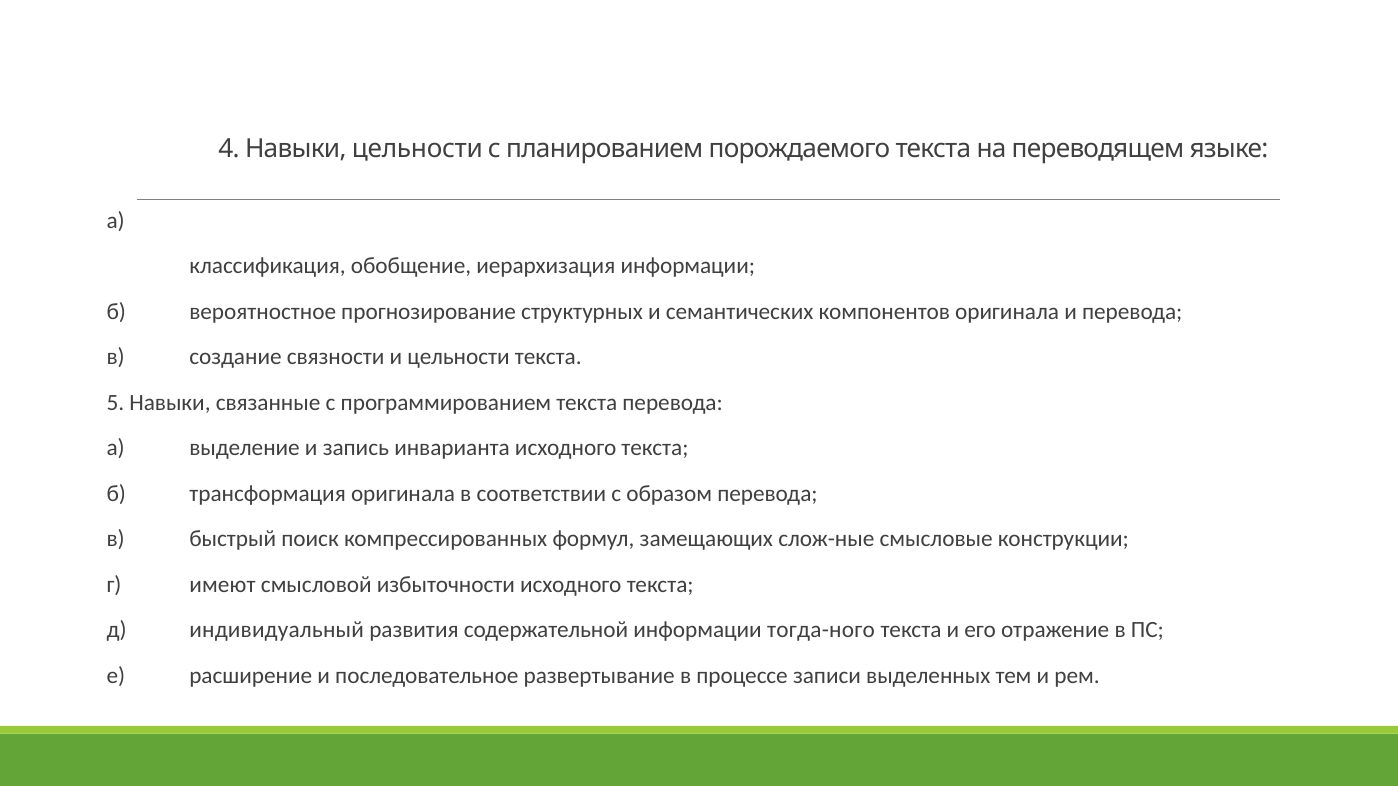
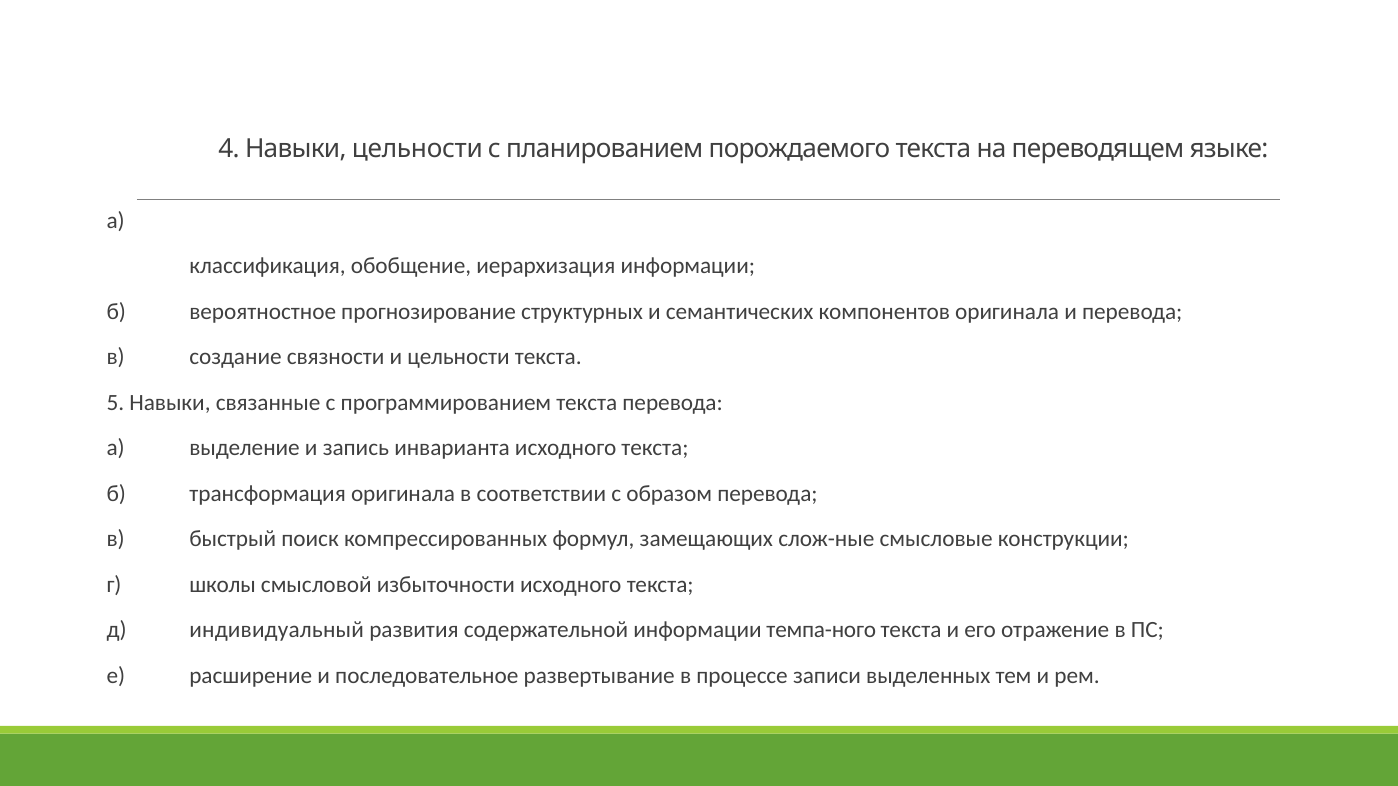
имеют: имеют -> школы (223, 585)
тогда-ного: тогда-ного -> темпа-ного (821, 630)
